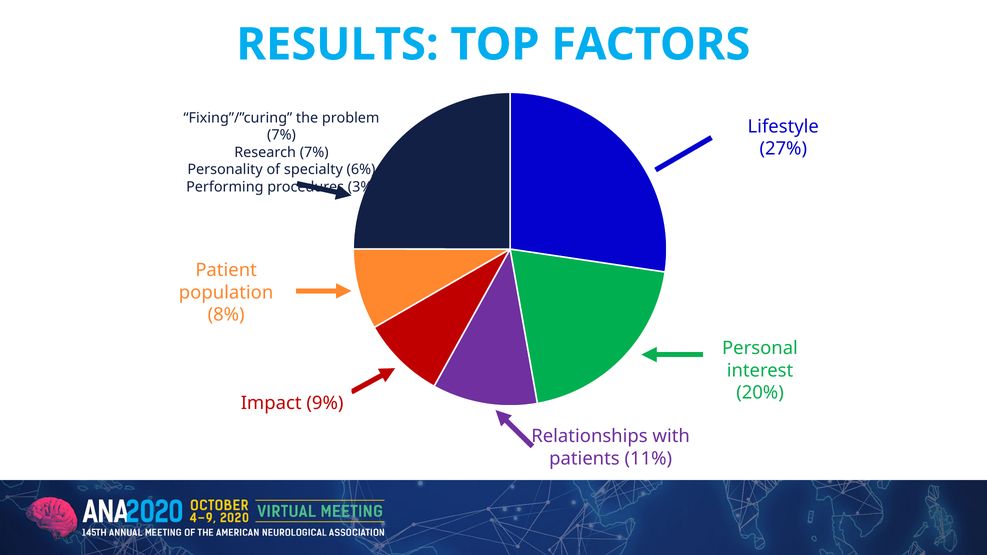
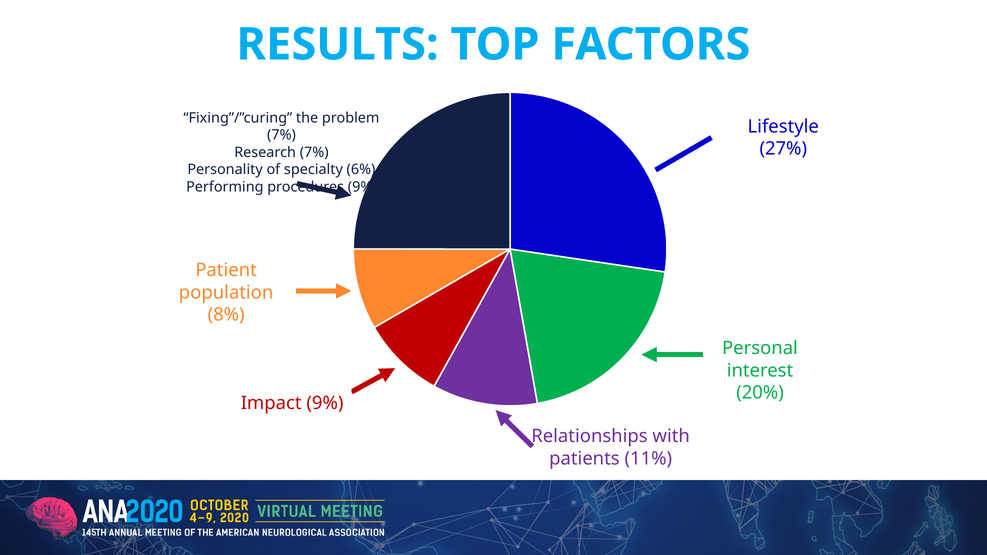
procedures 3%: 3% -> 9% (362, 187)
